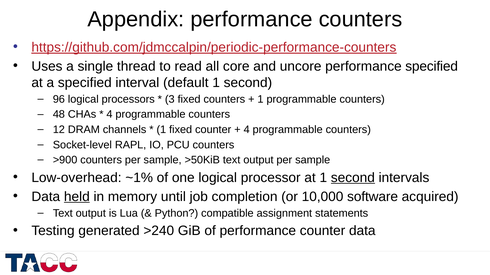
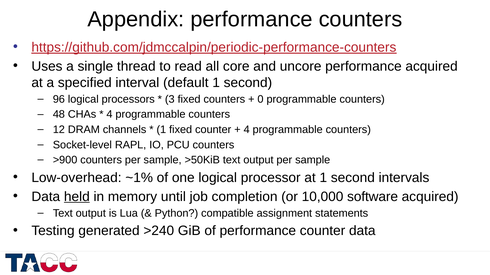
performance specified: specified -> acquired (432, 66)
1: 1 -> 0 (260, 99)
second underline: present -> none (353, 178)
